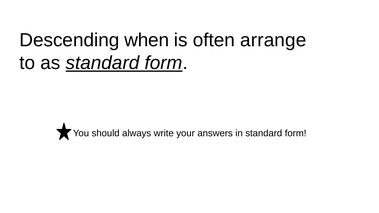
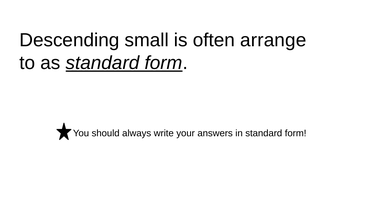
when: when -> small (147, 40)
